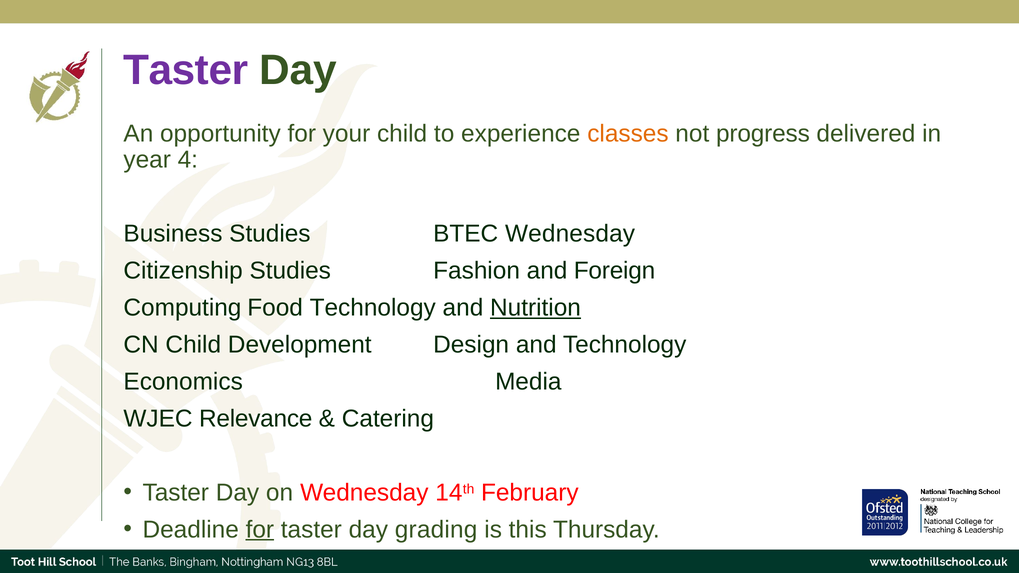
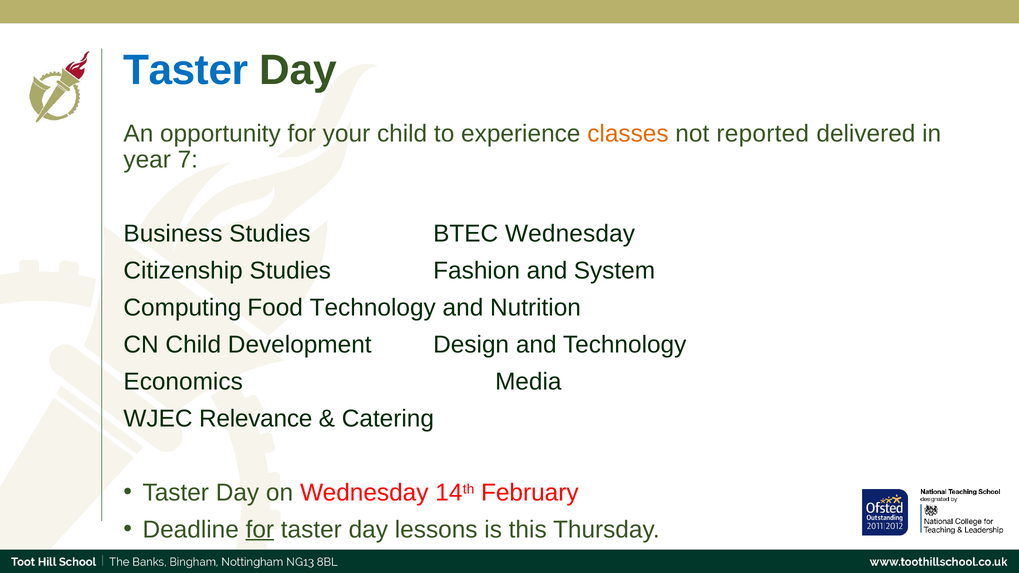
Taster colour: purple -> blue (186, 70)
progress: progress -> reported (763, 134)
4: 4 -> 7 (188, 160)
Foreign: Foreign -> System (614, 271)
Nutrition underline: present -> none (536, 308)
grading: grading -> lessons (436, 530)
